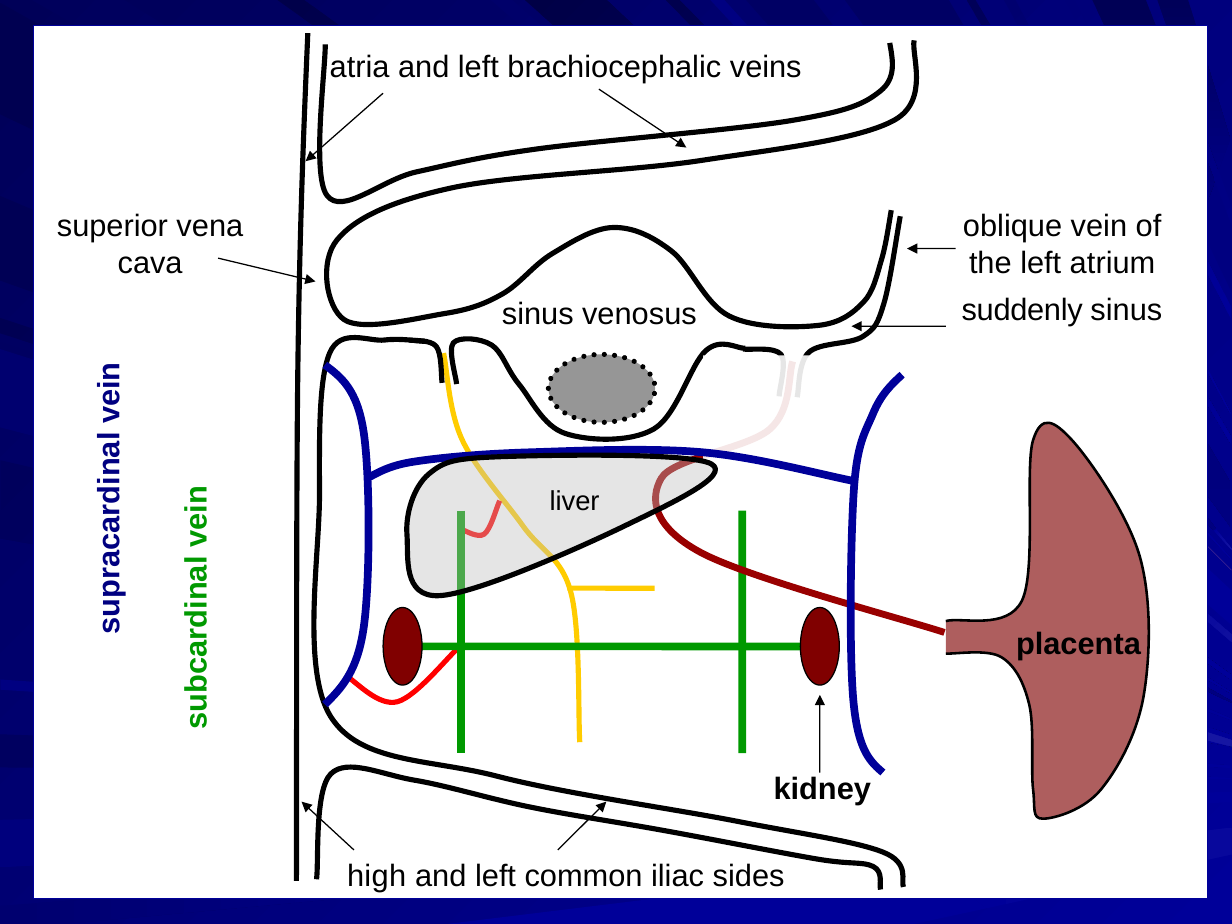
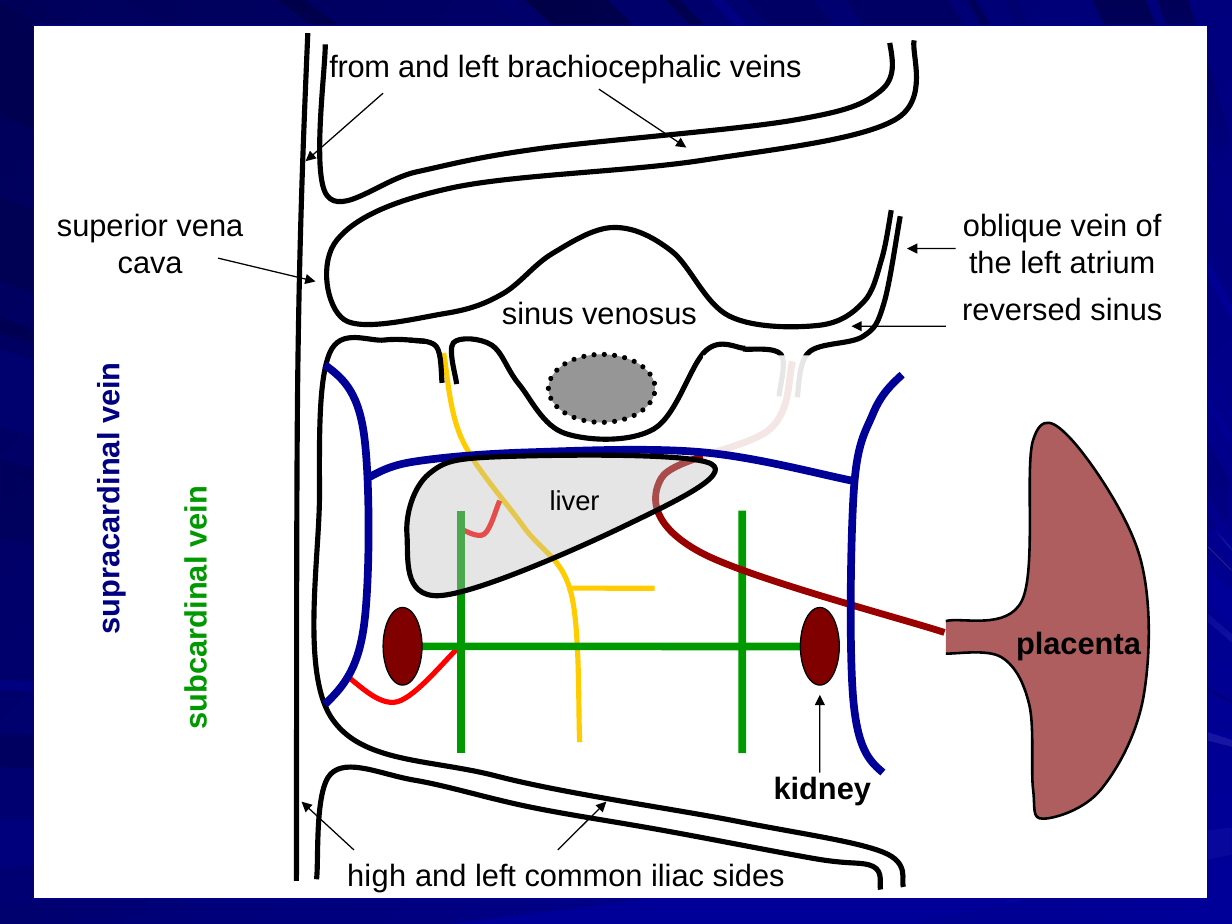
atria: atria -> from (360, 67)
suddenly: suddenly -> reversed (1022, 311)
